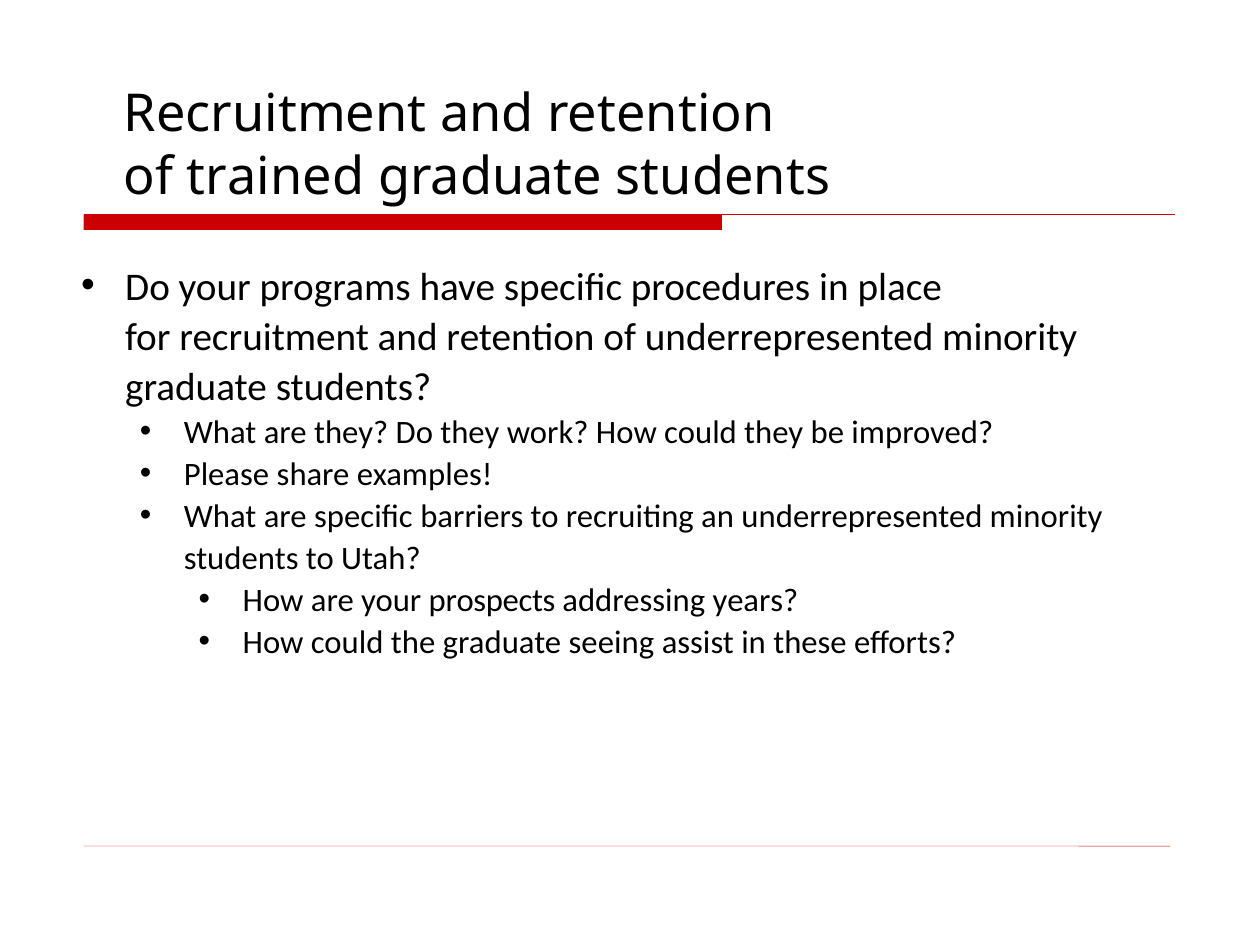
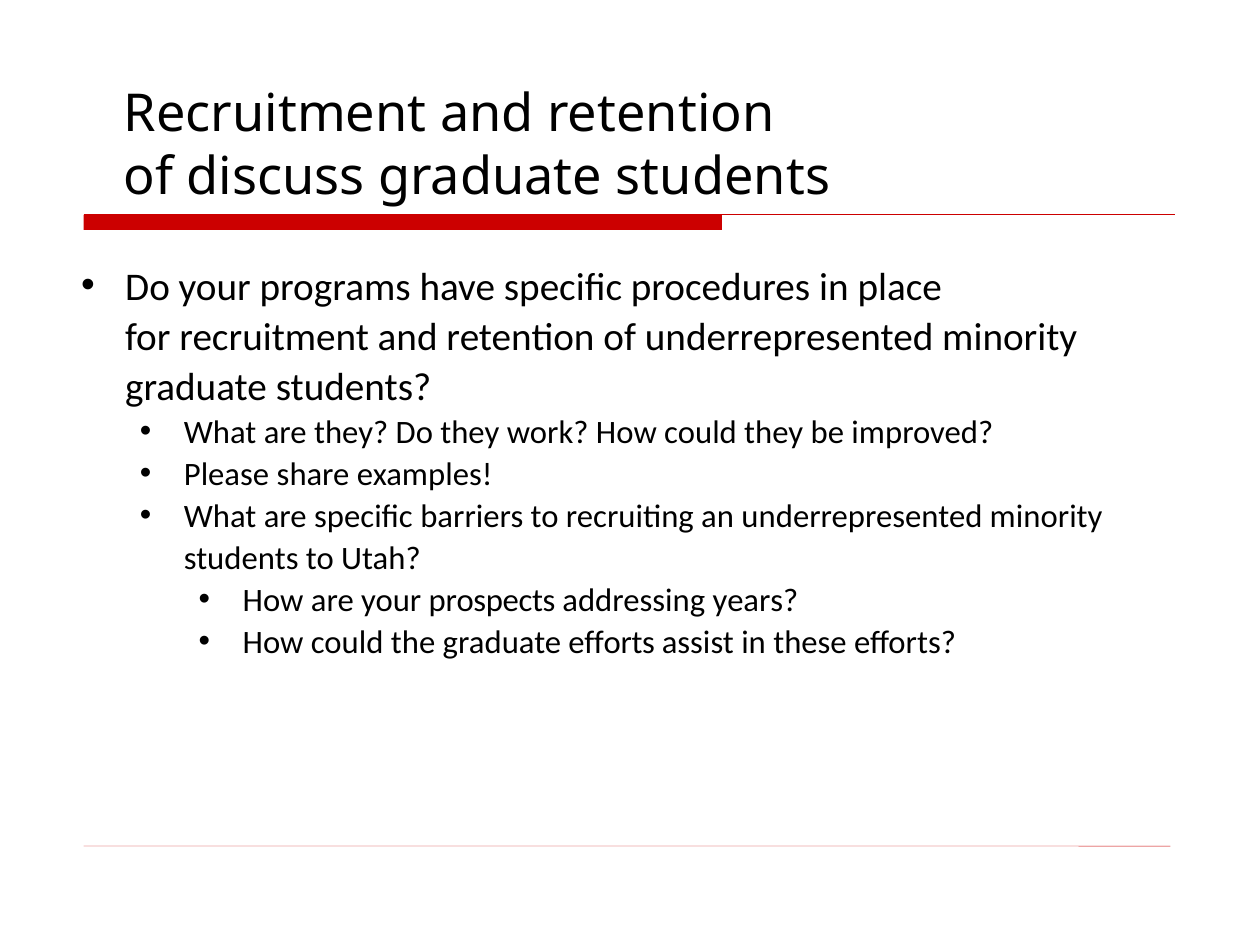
trained: trained -> discuss (276, 177)
graduate seeing: seeing -> efforts (612, 643)
